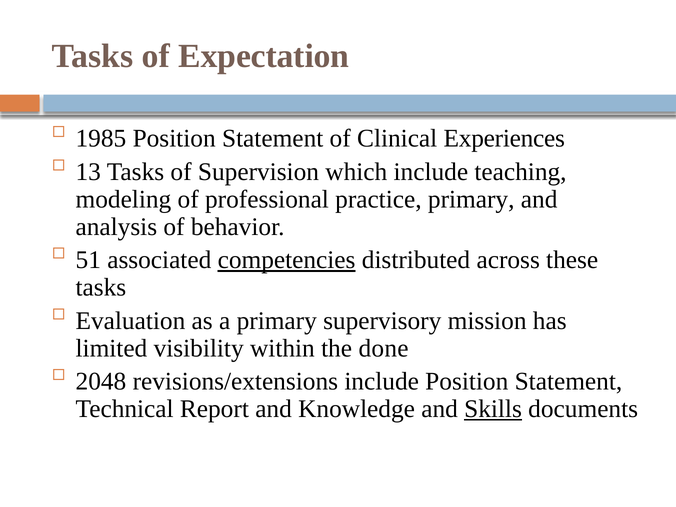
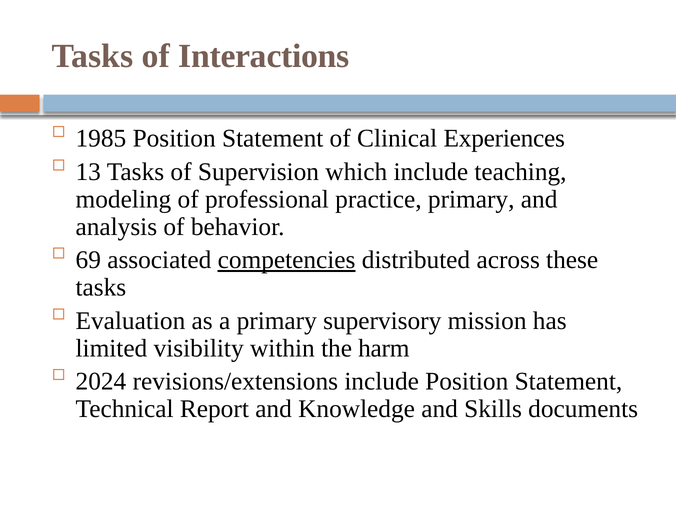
Expectation: Expectation -> Interactions (264, 56)
51: 51 -> 69 (88, 260)
done: done -> harm (384, 348)
2048: 2048 -> 2024 (101, 382)
Skills underline: present -> none (493, 409)
